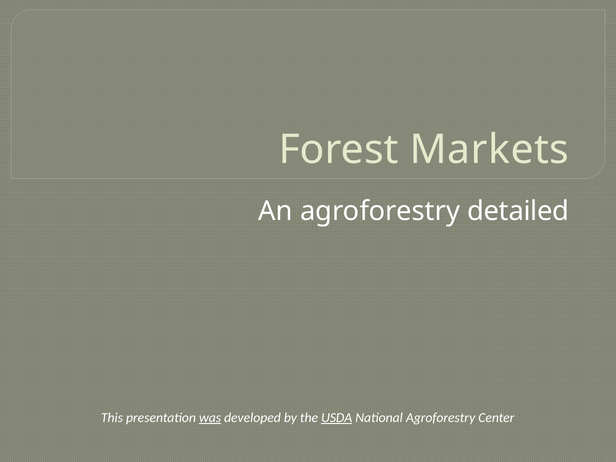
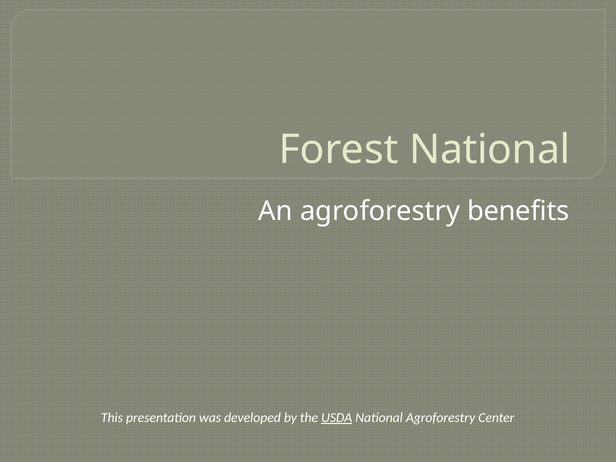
Forest Markets: Markets -> National (490, 150)
detailed: detailed -> benefits (518, 211)
was underline: present -> none (210, 418)
